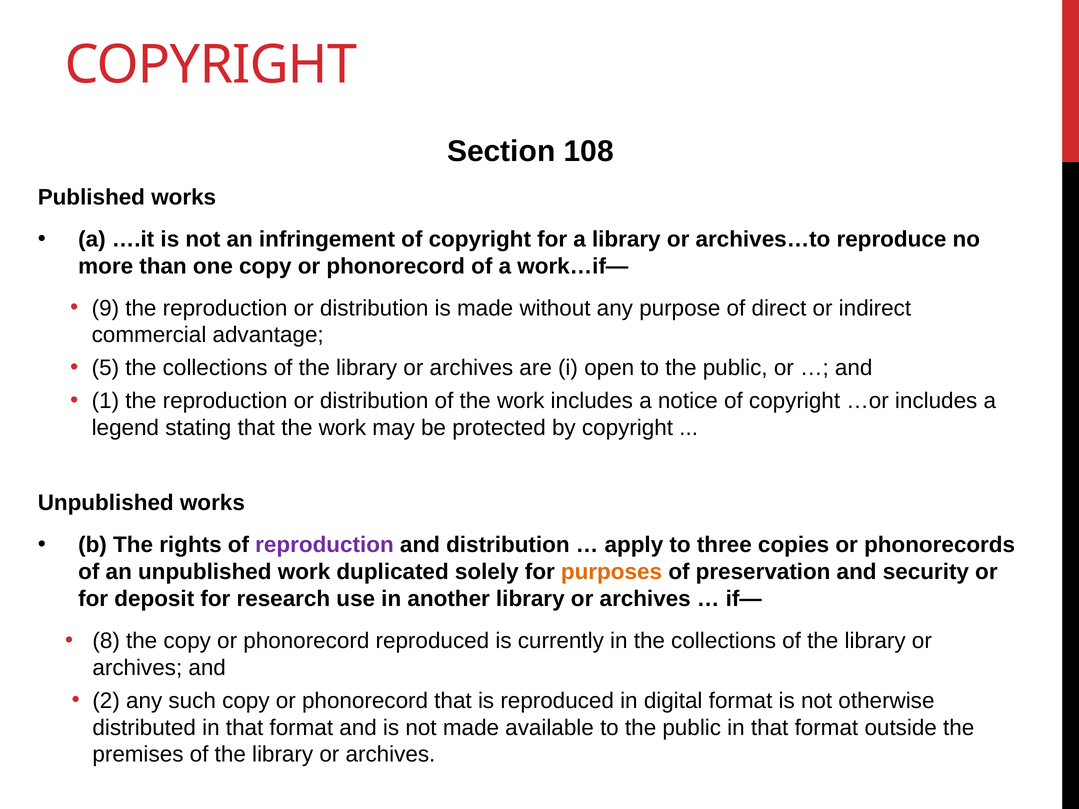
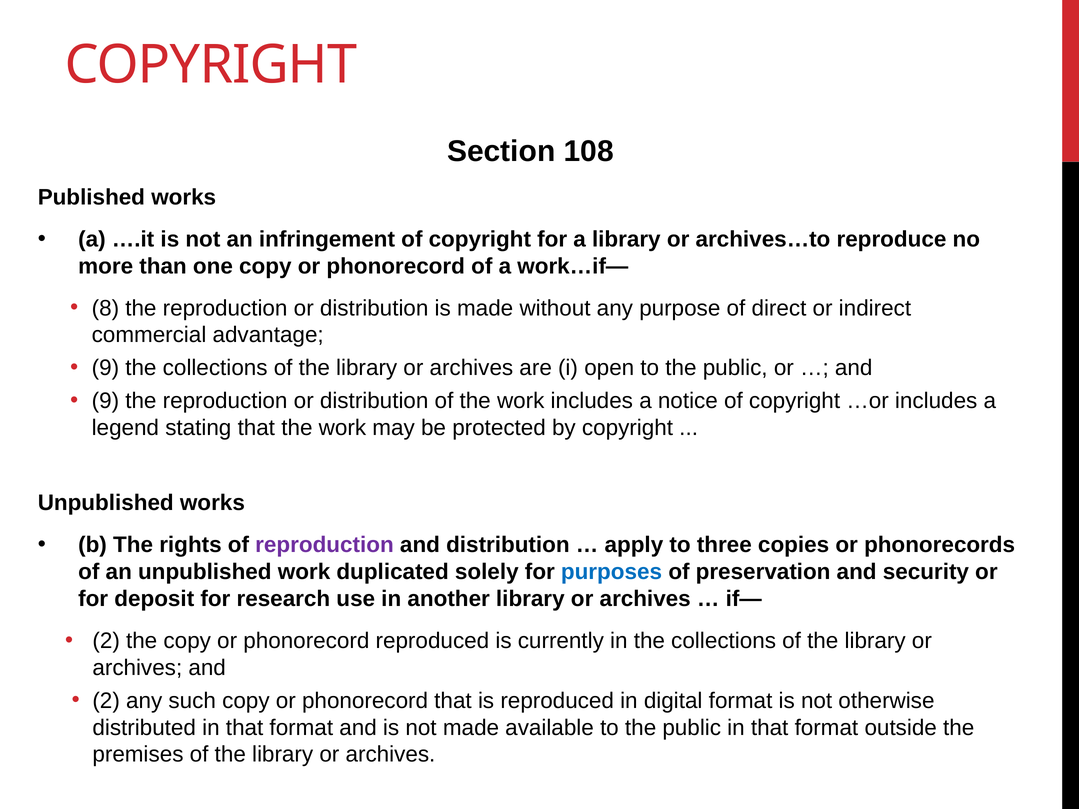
9: 9 -> 8 (105, 308)
5: 5 -> 9 (105, 368)
1: 1 -> 9 (105, 401)
purposes colour: orange -> blue (611, 572)
8: 8 -> 2 (106, 641)
